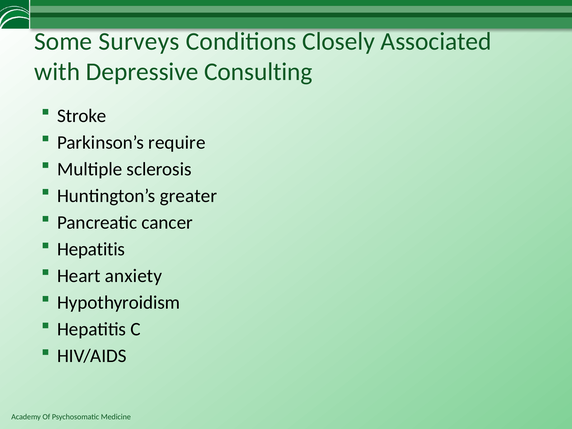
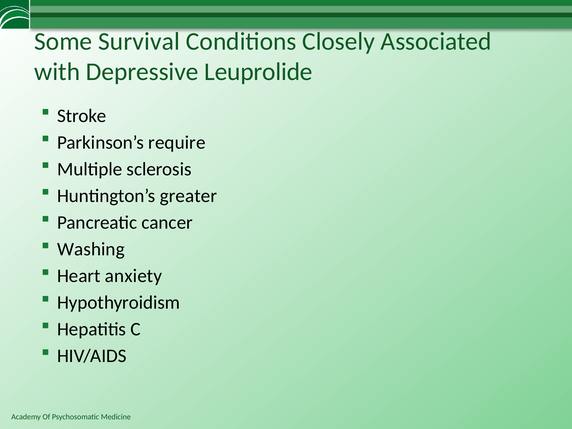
Surveys: Surveys -> Survival (139, 41)
Consulting: Consulting -> Leuprolide (258, 72)
Hepatitis: Hepatitis -> Washing (91, 249)
